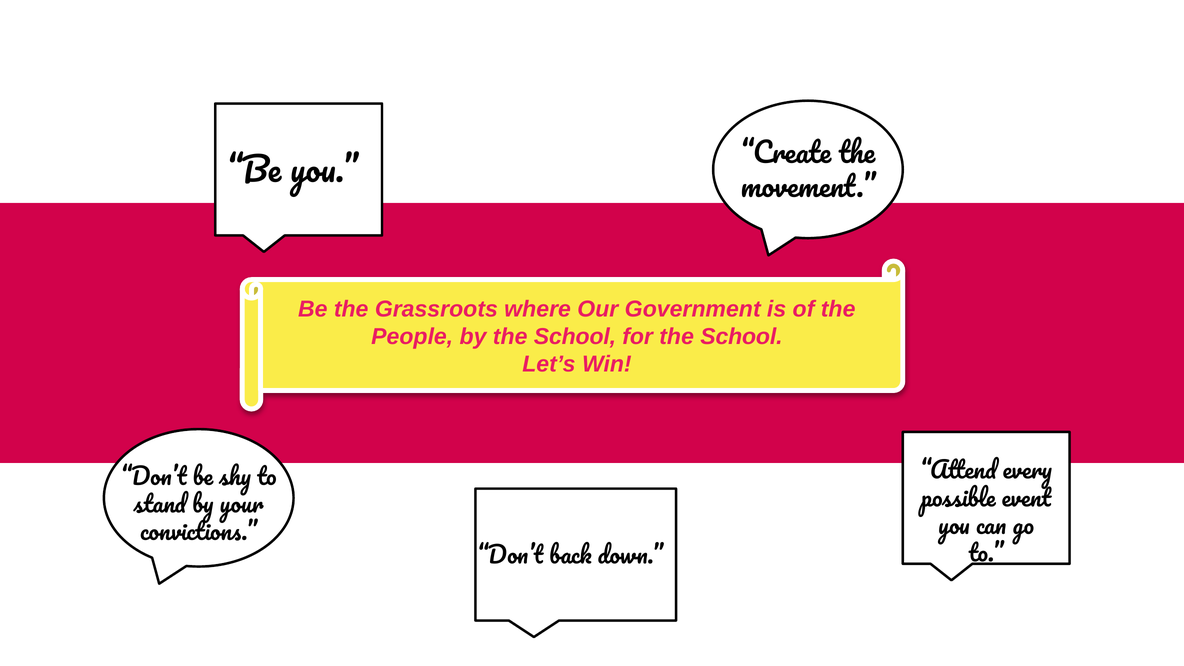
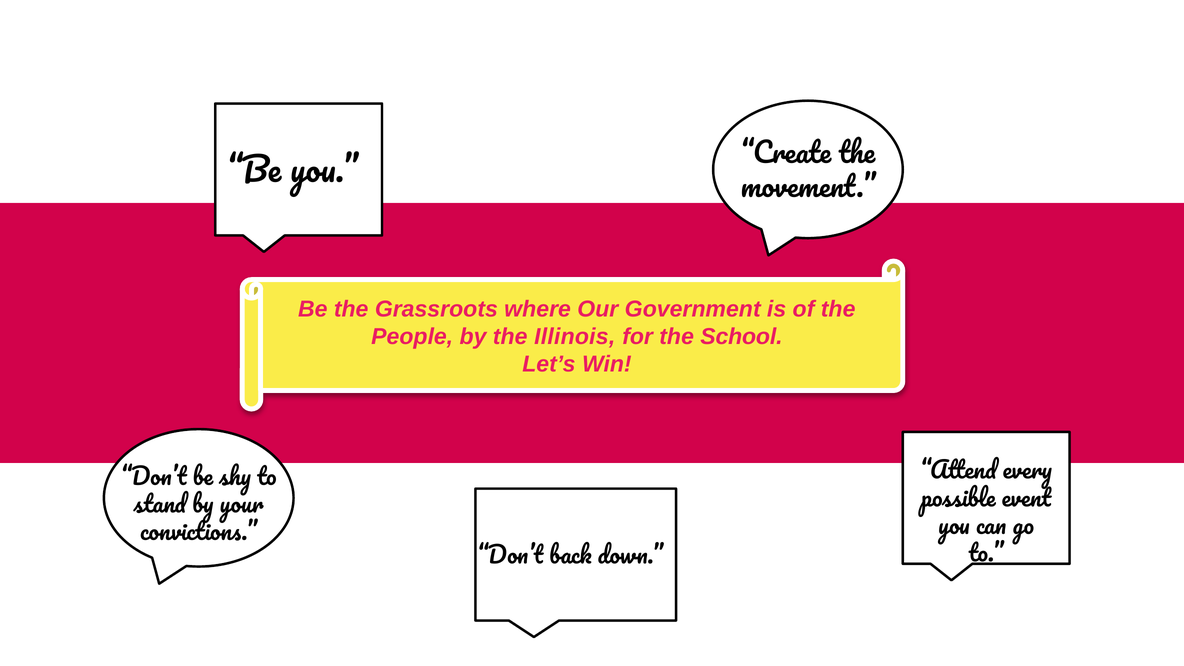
by the School: School -> Illinois (575, 337)
